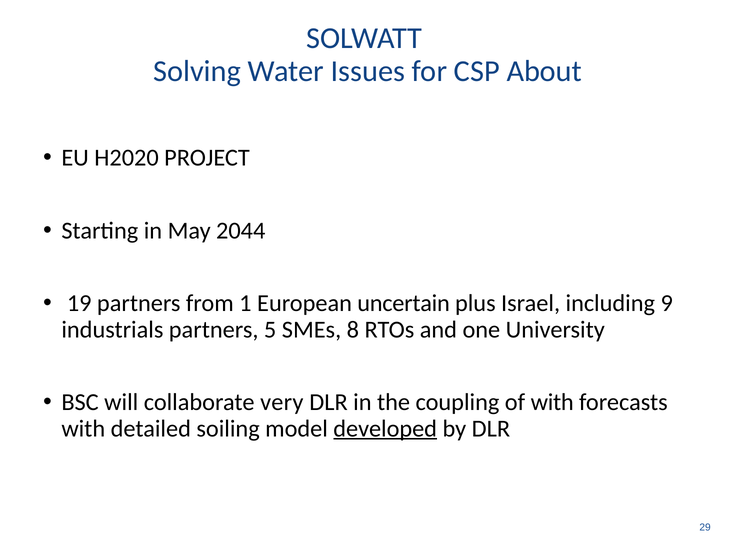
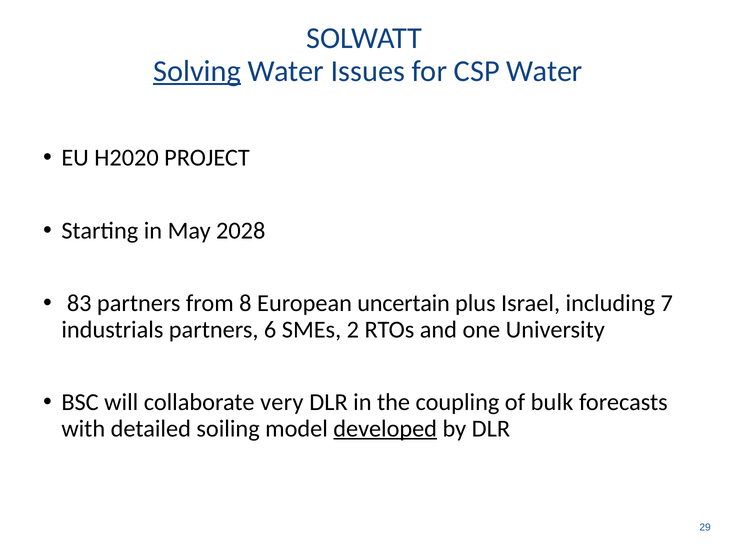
Solving underline: none -> present (197, 71)
CSP About: About -> Water (544, 71)
2044: 2044 -> 2028 (241, 231)
19: 19 -> 83 (79, 304)
1: 1 -> 8 (245, 304)
9: 9 -> 7 (667, 304)
5: 5 -> 6 (270, 330)
8: 8 -> 2 (353, 330)
of with: with -> bulk (552, 403)
